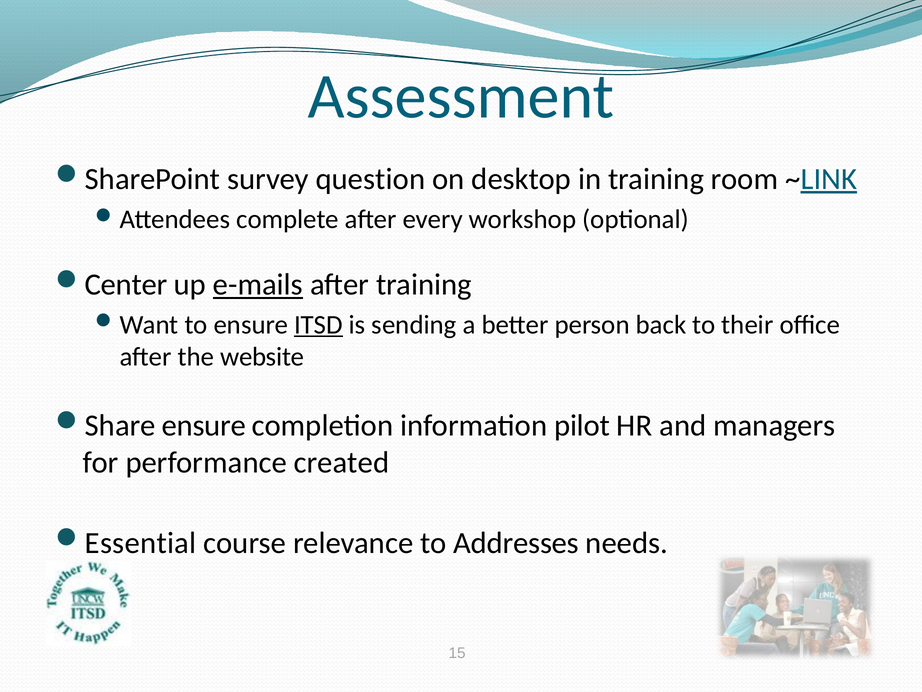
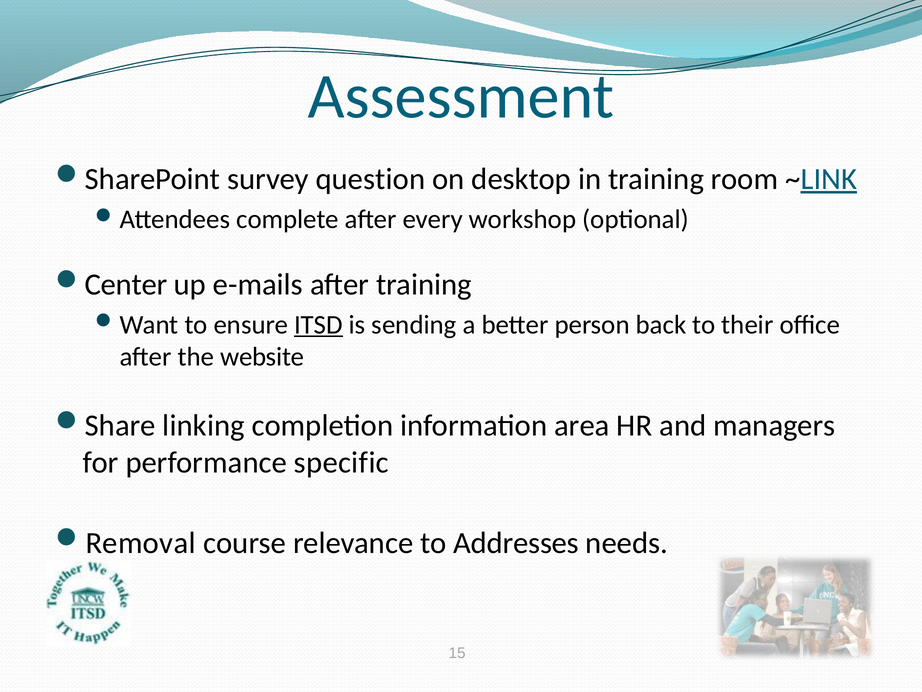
e-mails underline: present -> none (258, 284)
Share ensure: ensure -> linking (204, 425)
pilot: pilot -> area (582, 425)
created: created -> specific (341, 462)
Essential: Essential -> Removal (141, 543)
